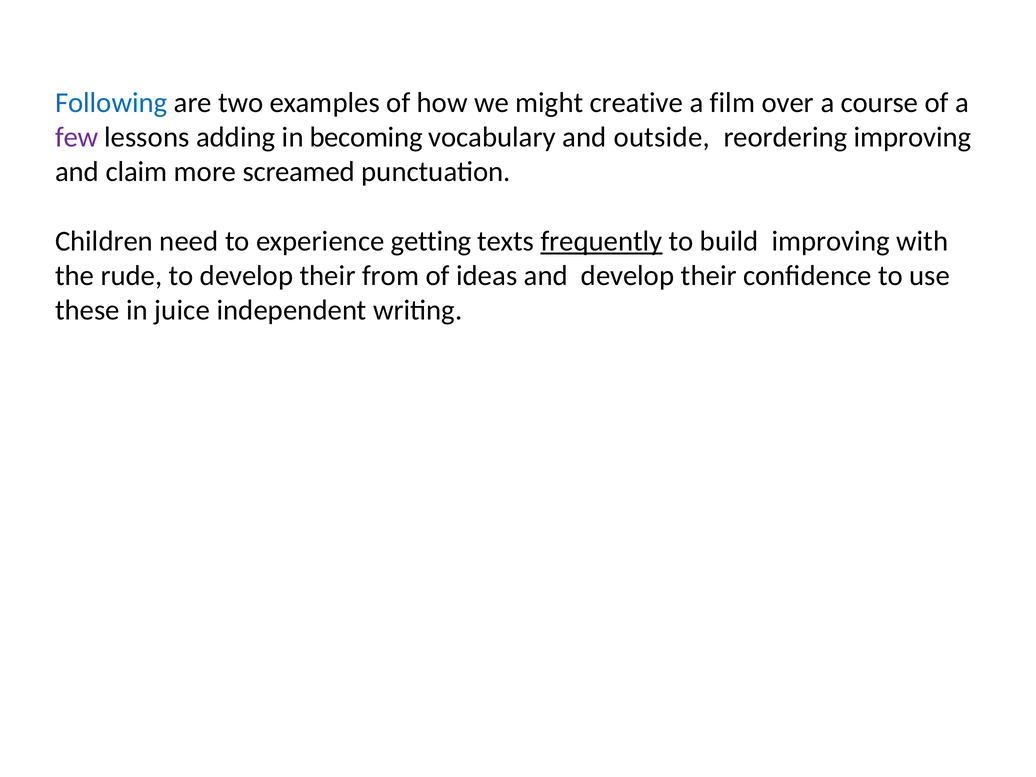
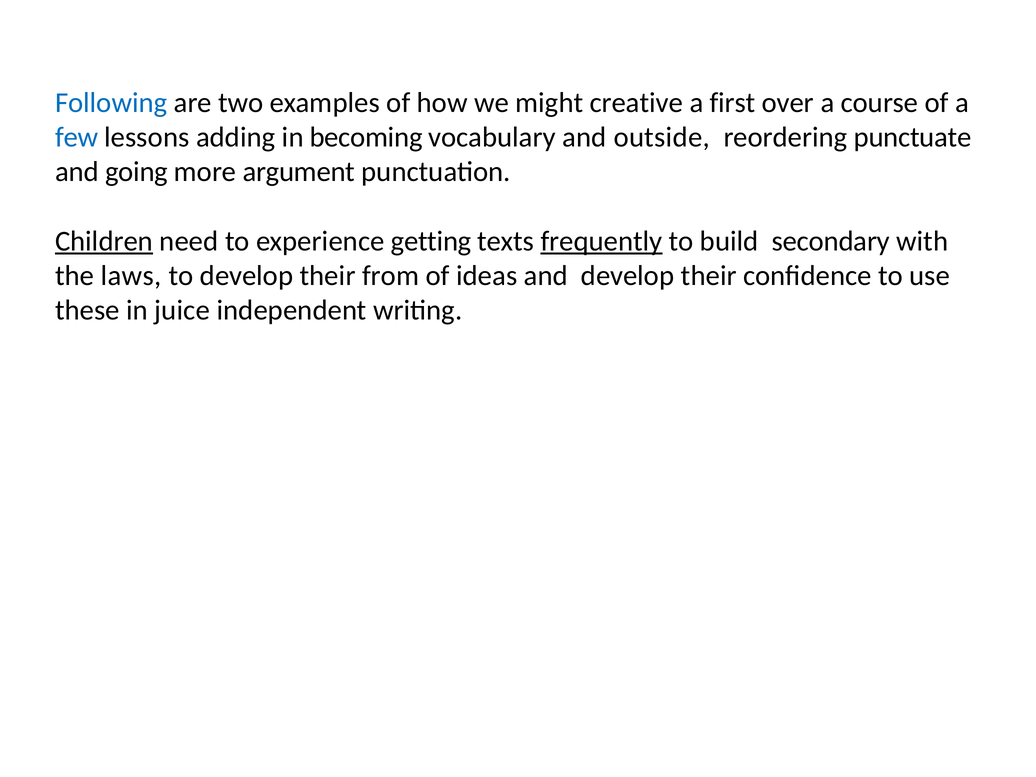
film: film -> first (733, 103)
few colour: purple -> blue (77, 137)
reordering improving: improving -> punctuate (913, 137)
claim: claim -> going (137, 172)
screamed: screamed -> argument (299, 172)
Children underline: none -> present (104, 241)
build improving: improving -> secondary (831, 241)
rude: rude -> laws (131, 276)
